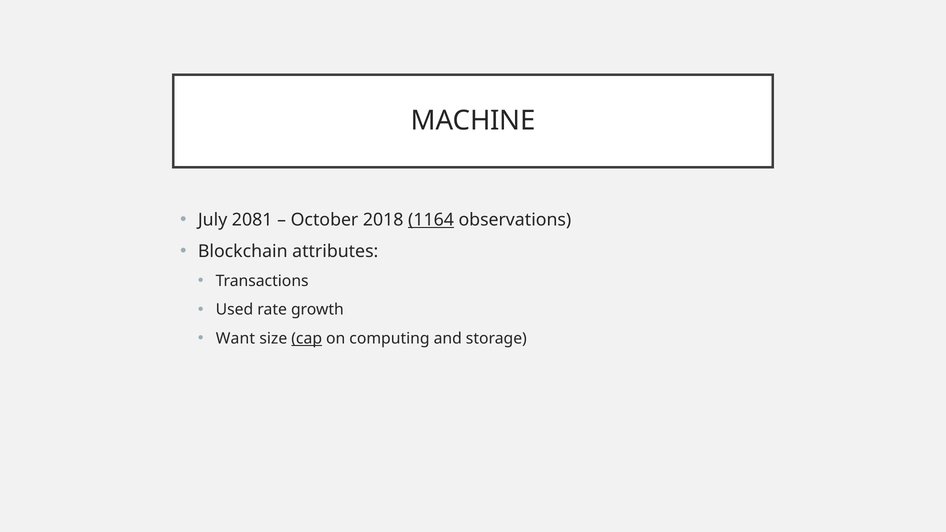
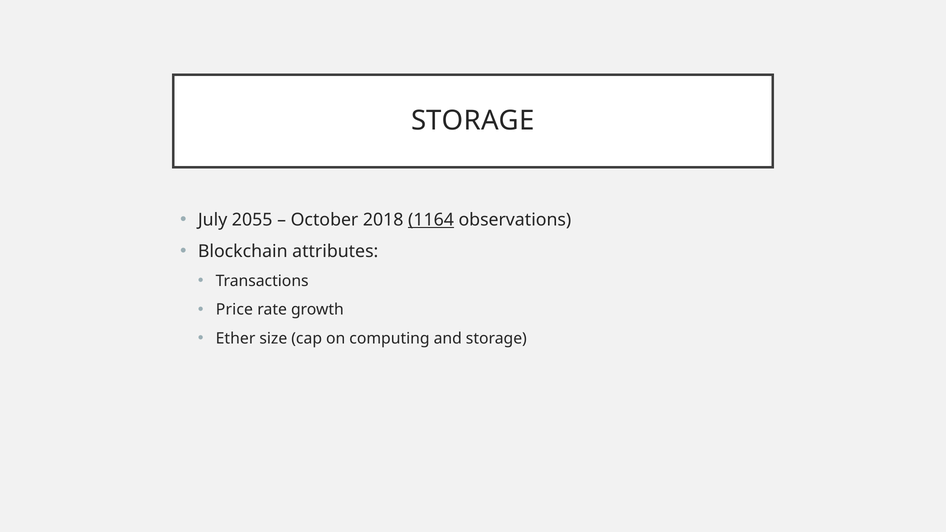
MACHINE: MACHINE -> STORAGE (473, 121)
2081: 2081 -> 2055 (252, 220)
Used: Used -> Price (234, 310)
Want: Want -> Ether (236, 339)
cap underline: present -> none (307, 339)
